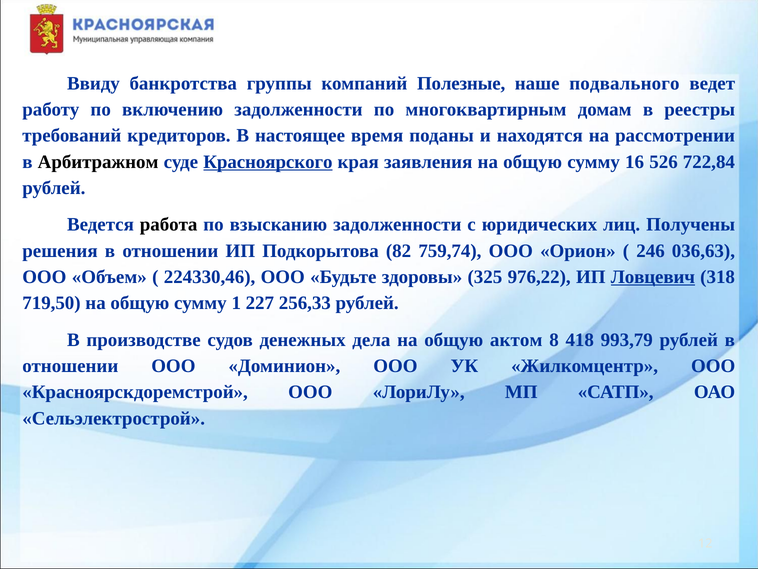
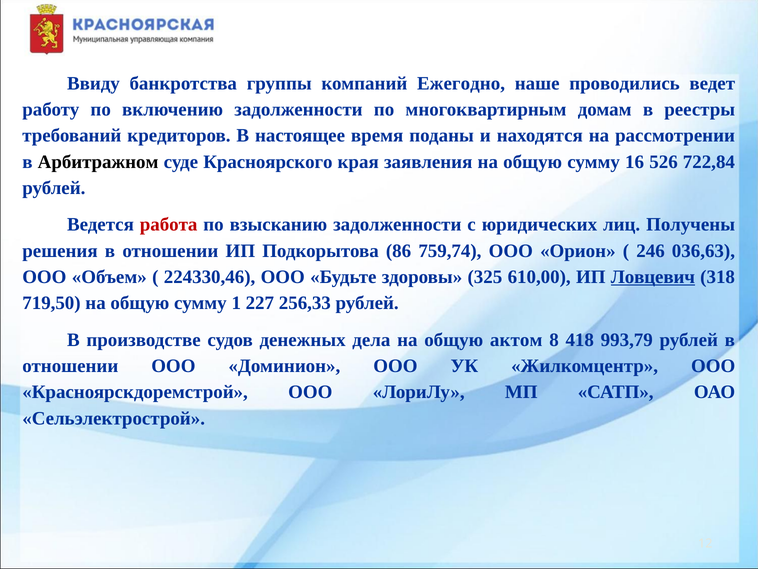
Полезные: Полезные -> Ежегодно (461, 83)
подвального: подвального -> проводились (625, 83)
Красноярского underline: present -> none (268, 162)
работа colour: black -> red (169, 224)
82: 82 -> 86 (399, 251)
976,22: 976,22 -> 610,00 (539, 277)
